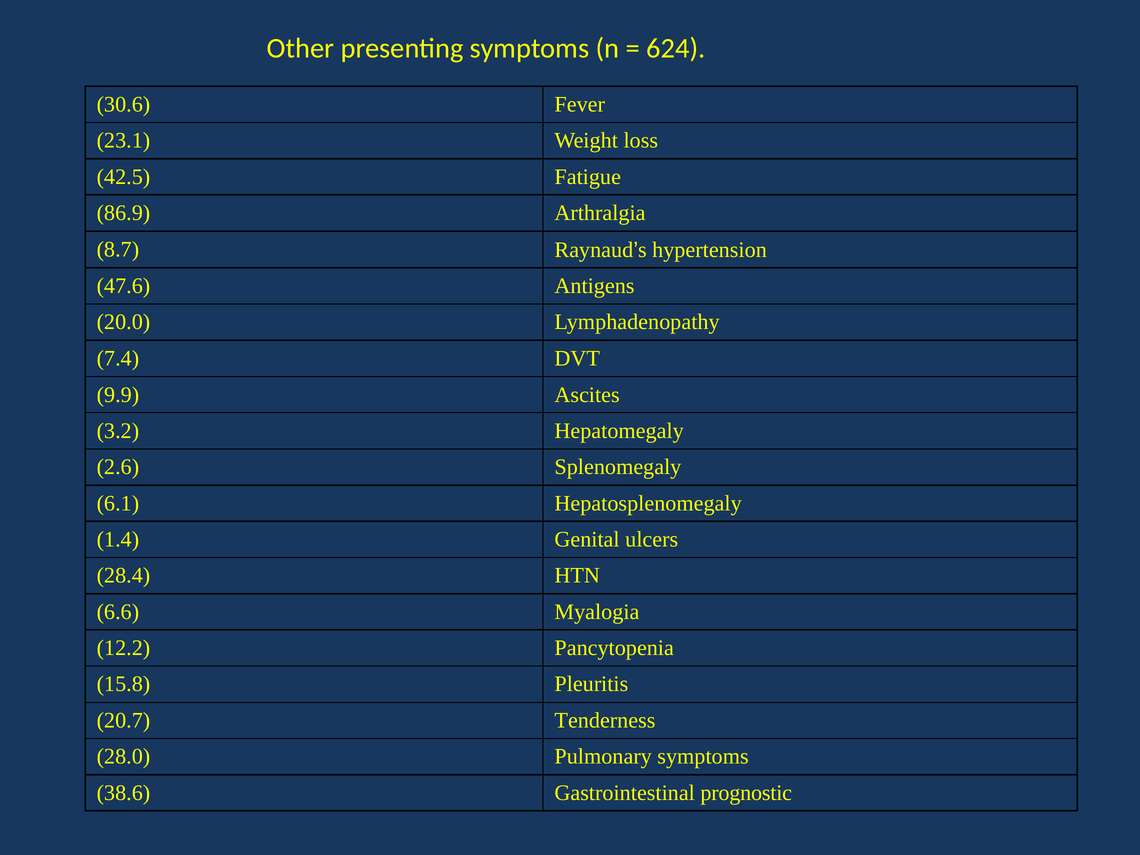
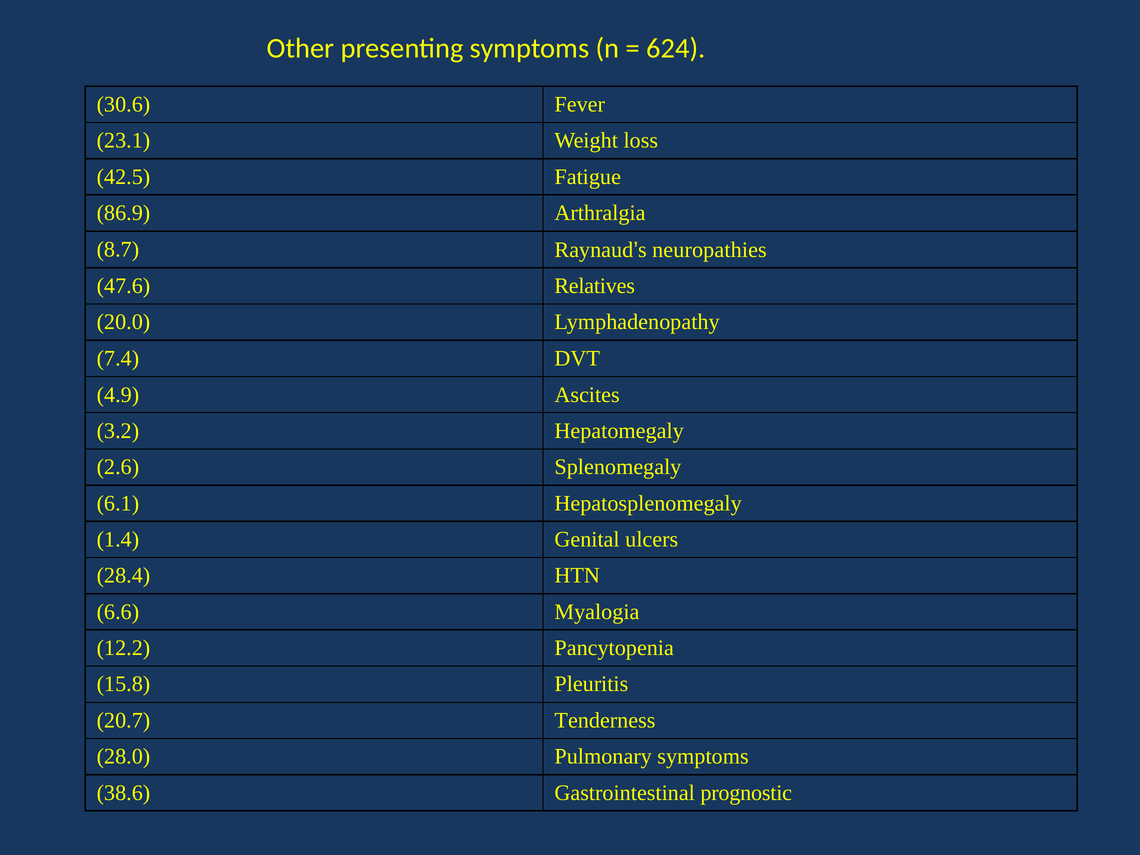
hypertension: hypertension -> neuropathies (709, 250)
Antigens: Antigens -> Relatives (595, 286)
9.9: 9.9 -> 4.9 (118, 395)
